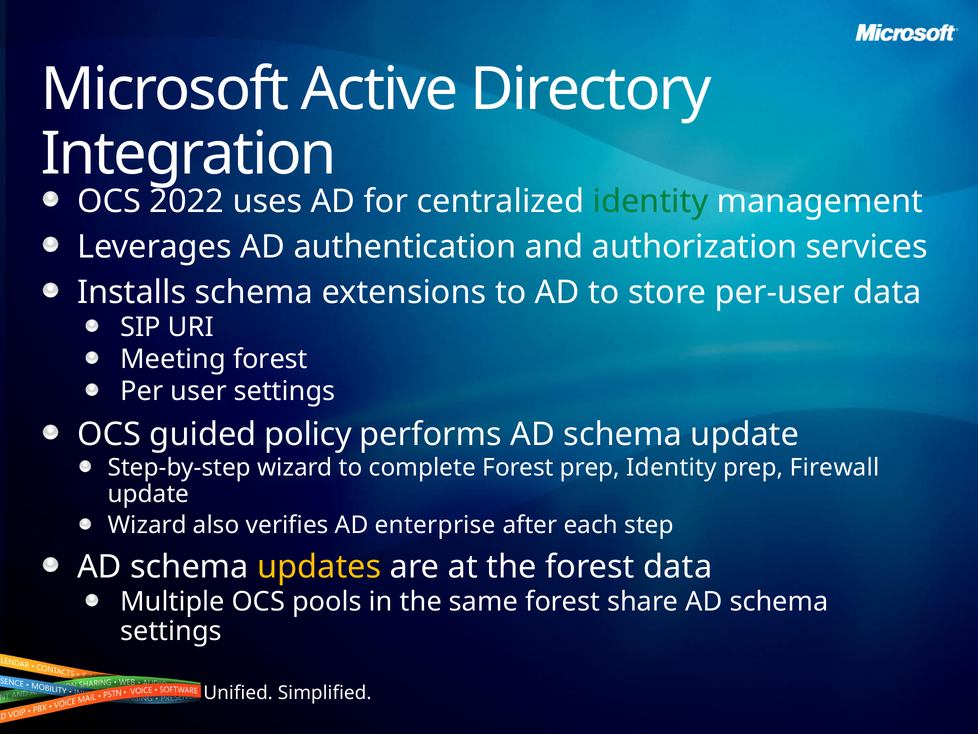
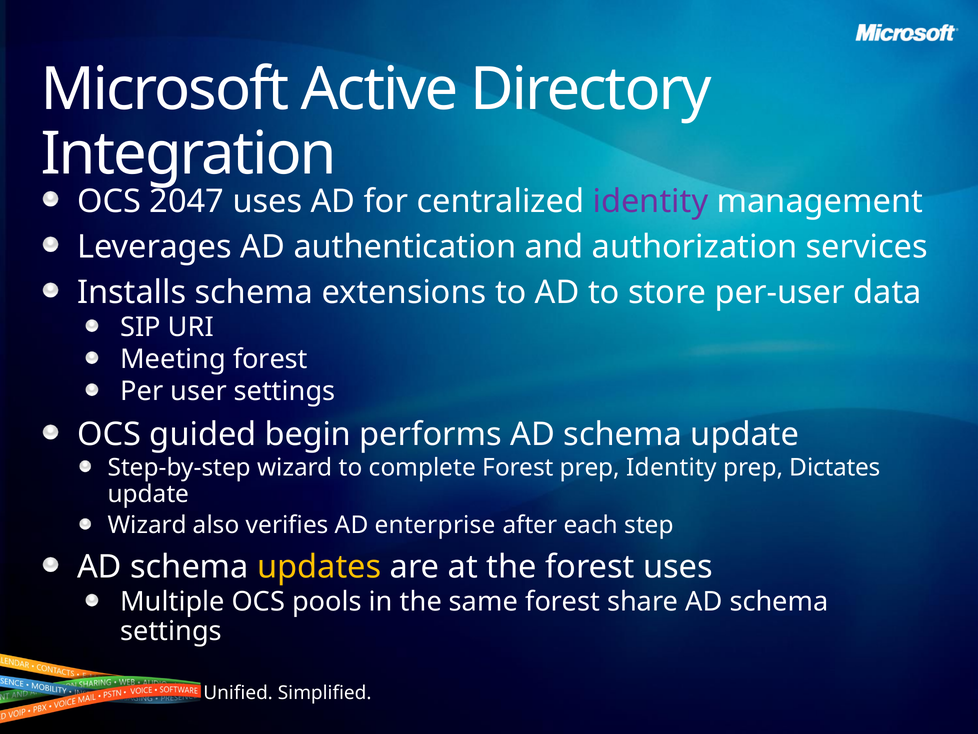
2022: 2022 -> 2047 (187, 201)
identity colour: green -> purple (650, 201)
policy: policy -> begin (308, 434)
Firewall: Firewall -> Dictates (835, 467)
forest data: data -> uses (678, 567)
